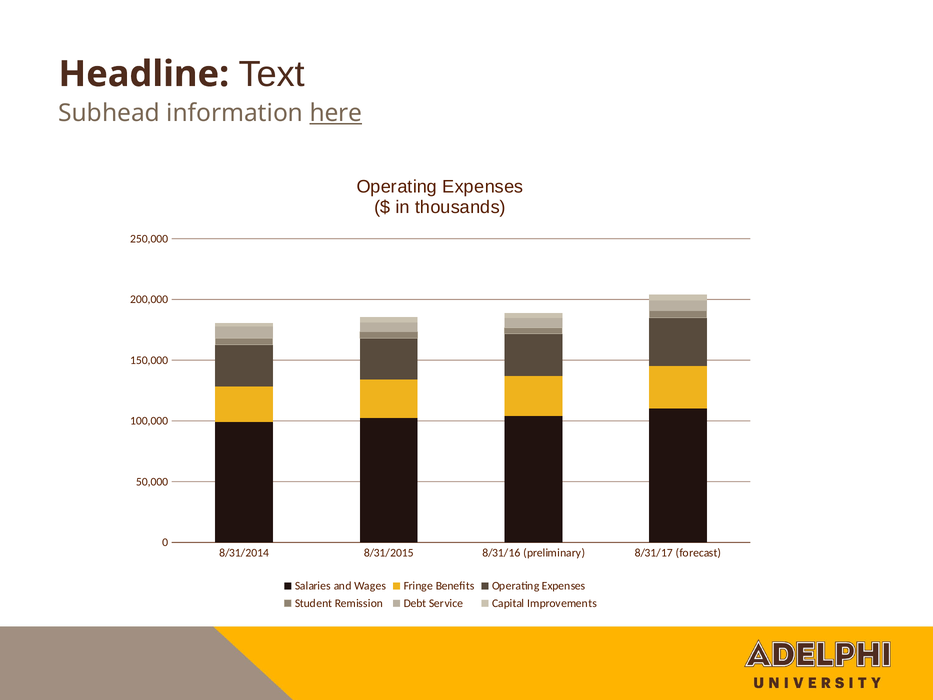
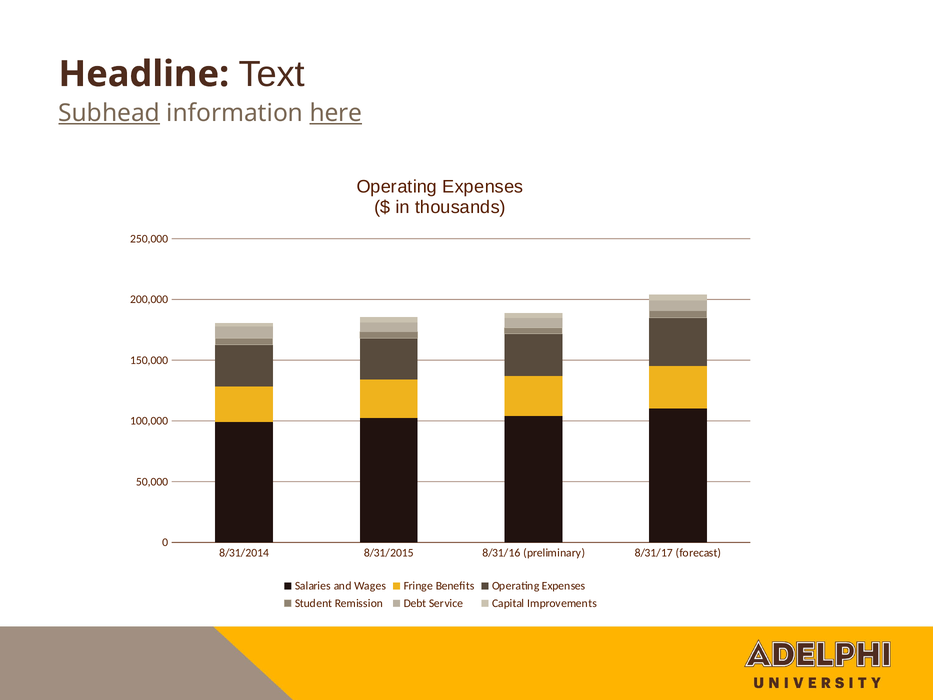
Subhead underline: none -> present (109, 113)
